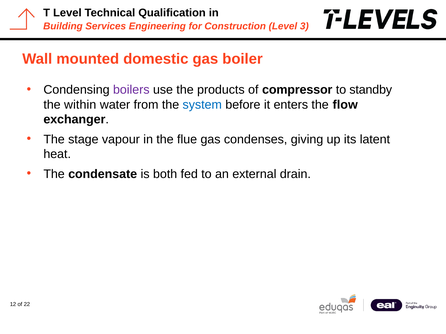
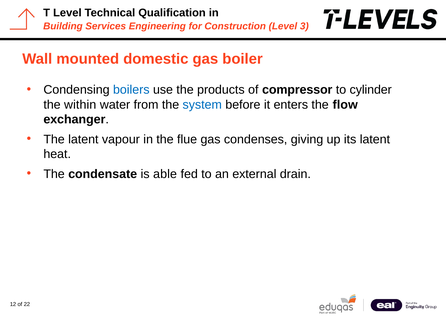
boilers colour: purple -> blue (131, 90)
standby: standby -> cylinder (371, 90)
The stage: stage -> latent (83, 139)
both: both -> able (165, 174)
